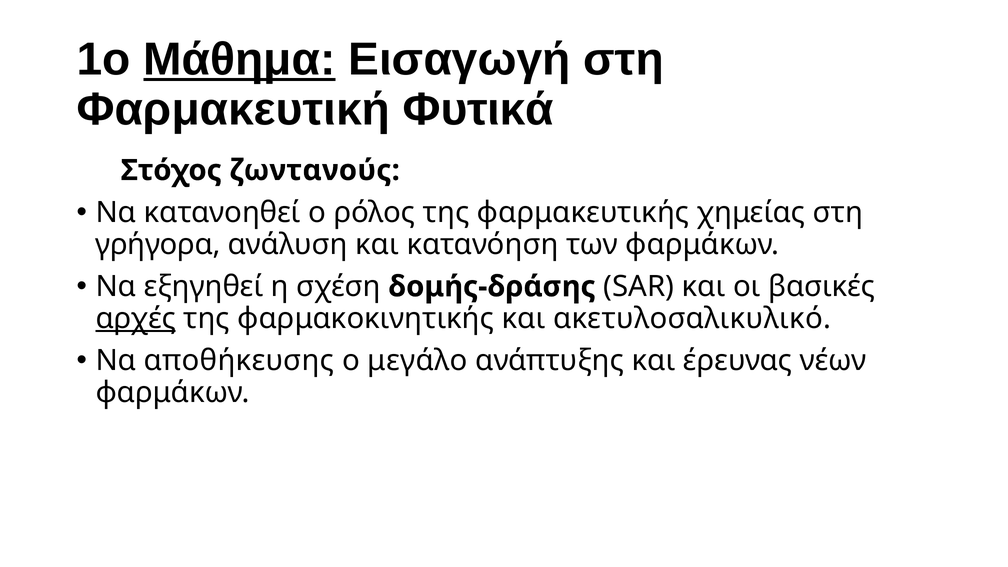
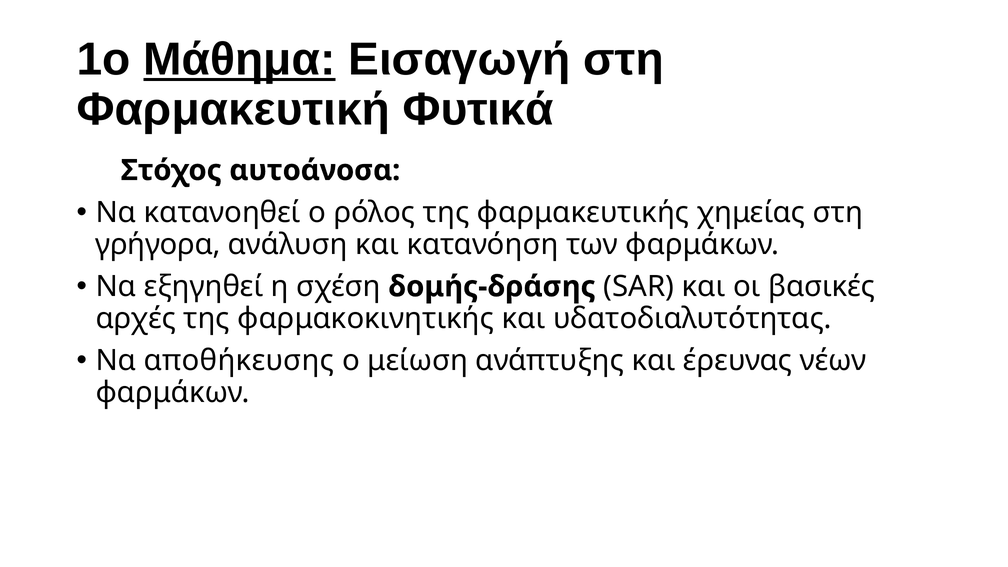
ζωντανούς: ζωντανούς -> αυτοάνοσα (315, 170)
αρχές underline: present -> none (136, 318)
ακετυλοσαλικυλικό: ακετυλοσαλικυλικό -> υδατοδιαλυτότητας (692, 318)
μεγάλο: μεγάλο -> μείωση (418, 361)
